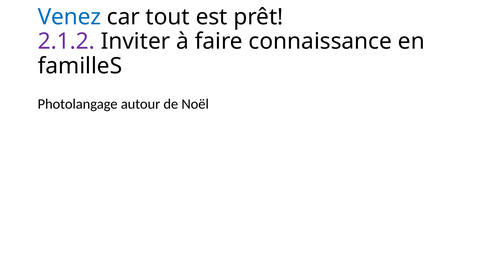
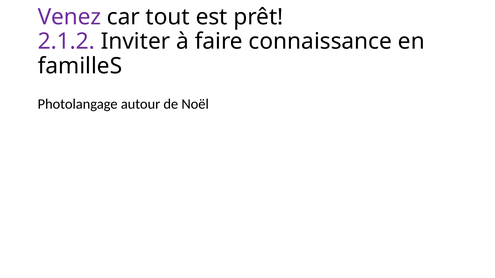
Venez colour: blue -> purple (69, 17)
